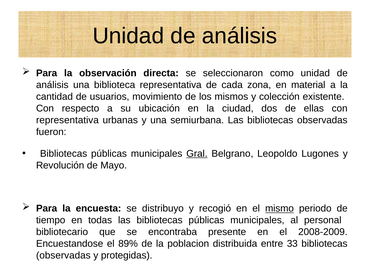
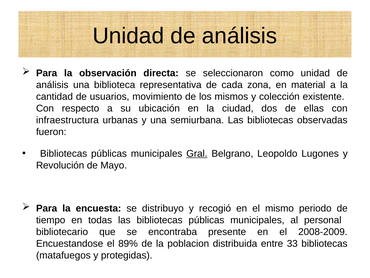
representativa: representativa -> infraestructura (67, 120)
mismo underline: present -> none (279, 208)
observadas: observadas -> matafuegos (63, 255)
